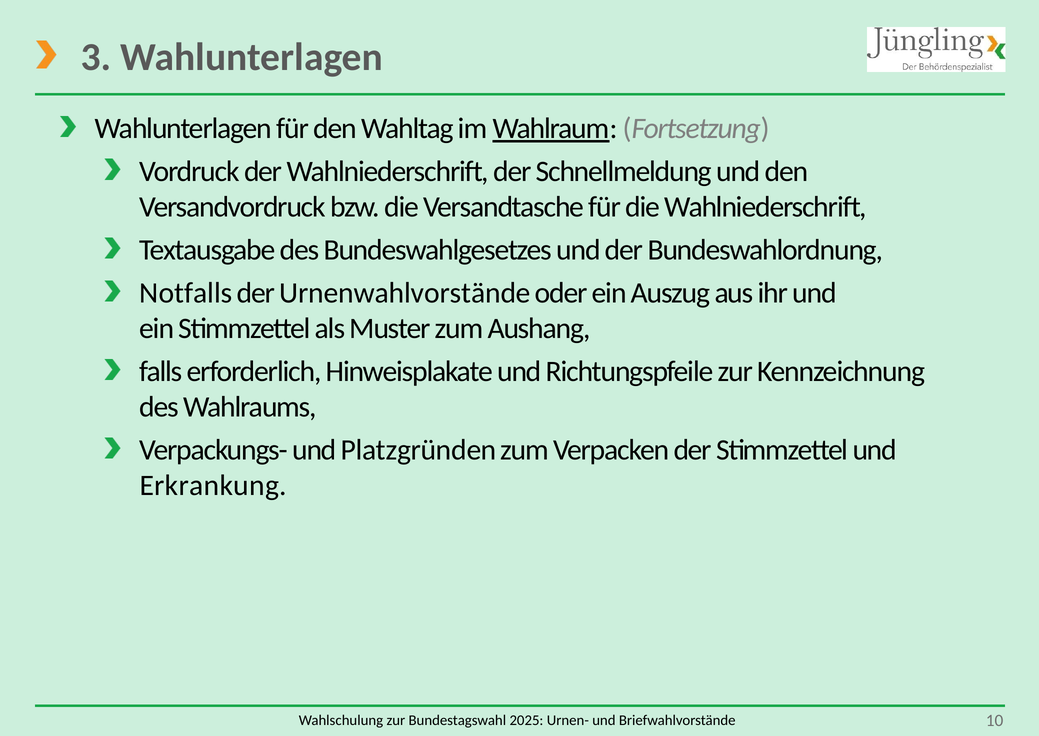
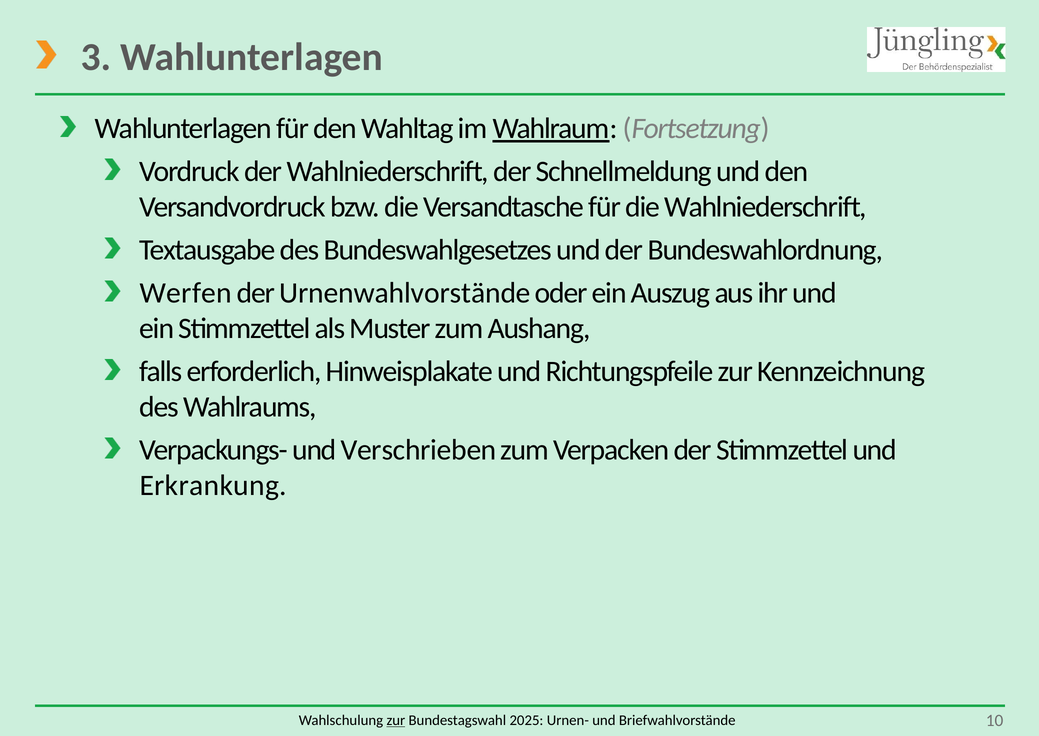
Notfalls: Notfalls -> Werfen (186, 293)
Platzgründen: Platzgründen -> Verschrieben (419, 450)
zur underline: none -> present (396, 721)
